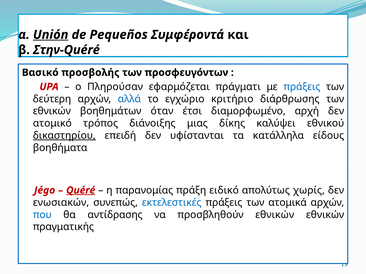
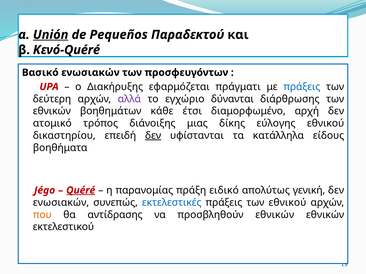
Συμφέροντά: Συμφέροντά -> Παραδεκτού (188, 35)
Στην-Quéré: Στην-Quéré -> Κενό-Quéré (66, 50)
Βασικό προσβολής: προσβολής -> ενωσιακών (90, 73)
Πληρούσαν: Πληρούσαν -> Διακήρυξης (115, 87)
αλλά colour: blue -> purple (129, 99)
κριτήριο: κριτήριο -> δύνανται (232, 99)
όταν: όταν -> κάθε (162, 111)
καλύψει: καλύψει -> εύλογης (276, 124)
δικαστηρίου underline: present -> none (64, 136)
δεν underline: none -> present (153, 136)
χωρίς: χωρίς -> γενική (309, 191)
των ατομικά: ατομικά -> εθνικού (287, 203)
που colour: blue -> orange (42, 215)
πραγματικής: πραγματικής -> εκτελεστικού (63, 227)
